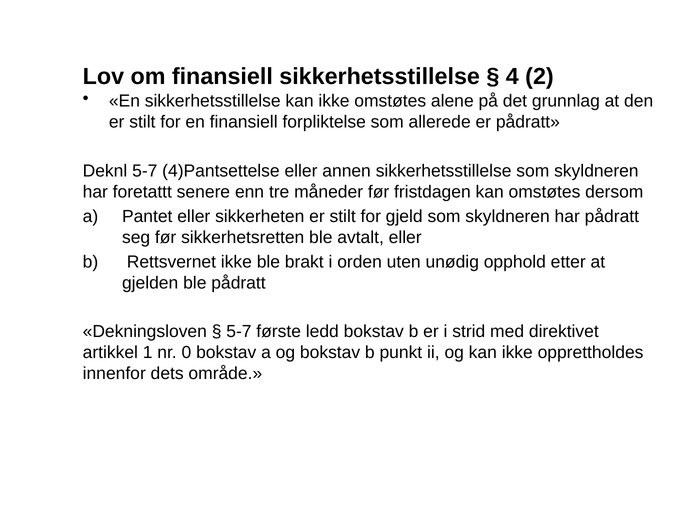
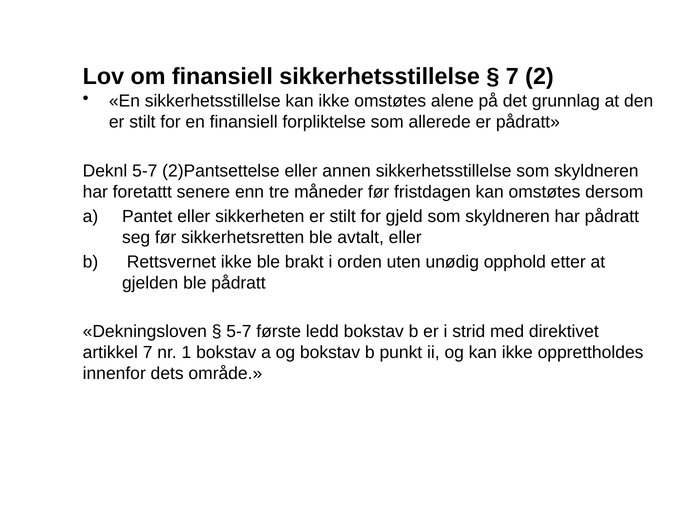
4: 4 -> 7 (512, 77)
4)Pantsettelse: 4)Pantsettelse -> 2)Pantsettelse (221, 171)
artikkel 1: 1 -> 7 (148, 353)
0: 0 -> 1 (186, 353)
